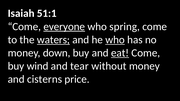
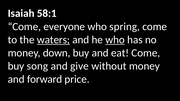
51:1: 51:1 -> 58:1 (47, 13)
everyone underline: present -> none (64, 27)
eat underline: present -> none (120, 53)
wind: wind -> song (37, 66)
tear: tear -> give (79, 66)
cisterns: cisterns -> forward (45, 79)
